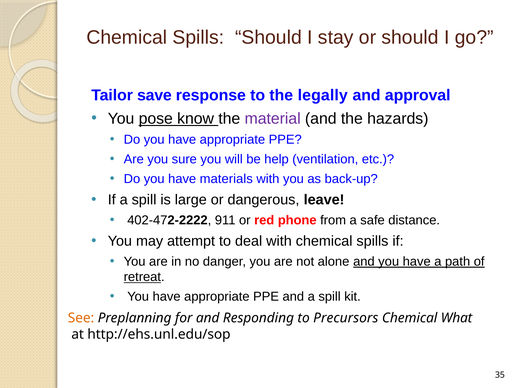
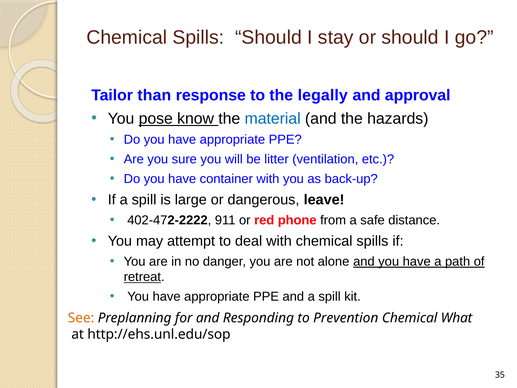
save: save -> than (154, 95)
material colour: purple -> blue (273, 119)
help: help -> litter (277, 159)
materials: materials -> container (226, 179)
Precursors: Precursors -> Prevention (346, 318)
